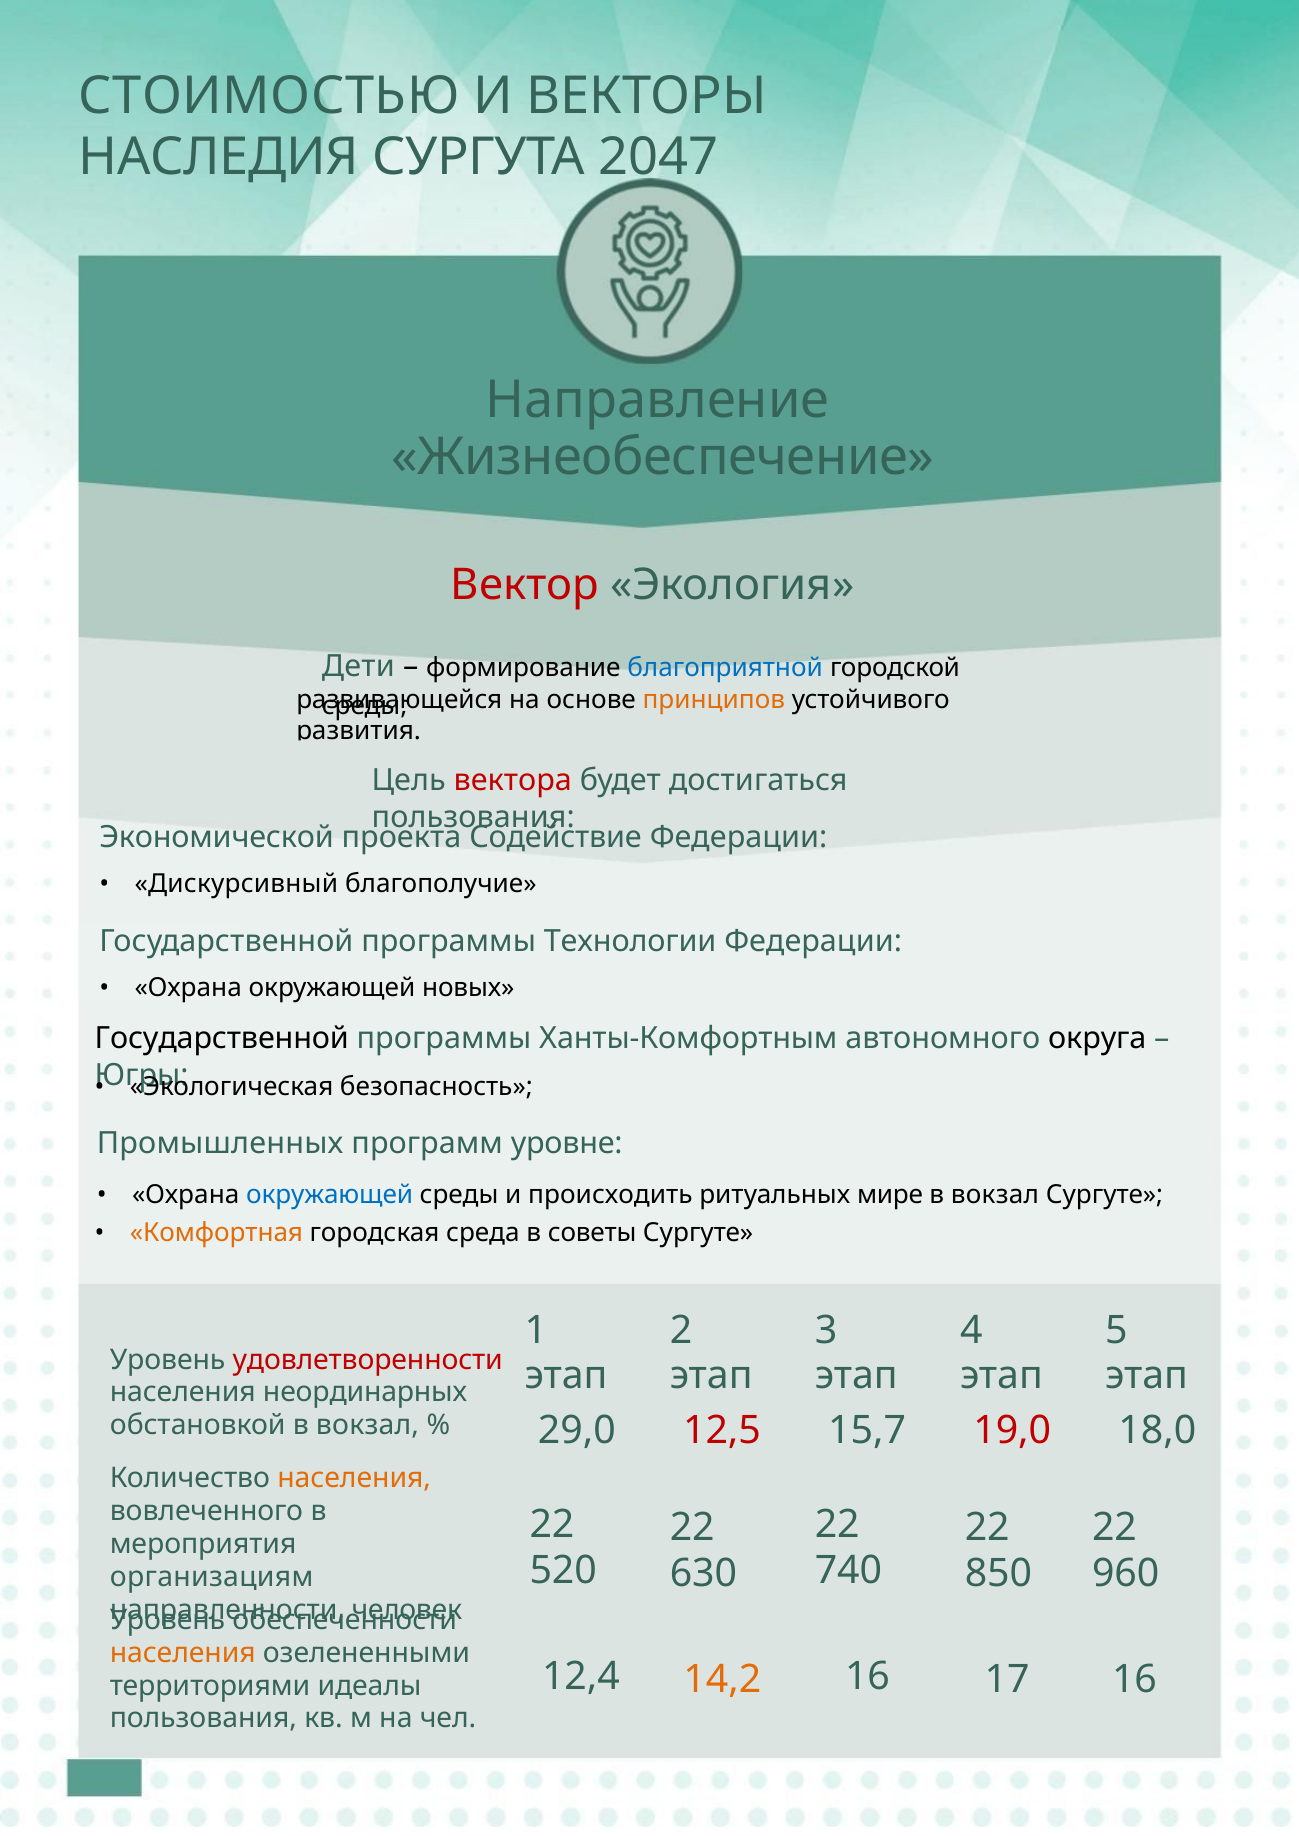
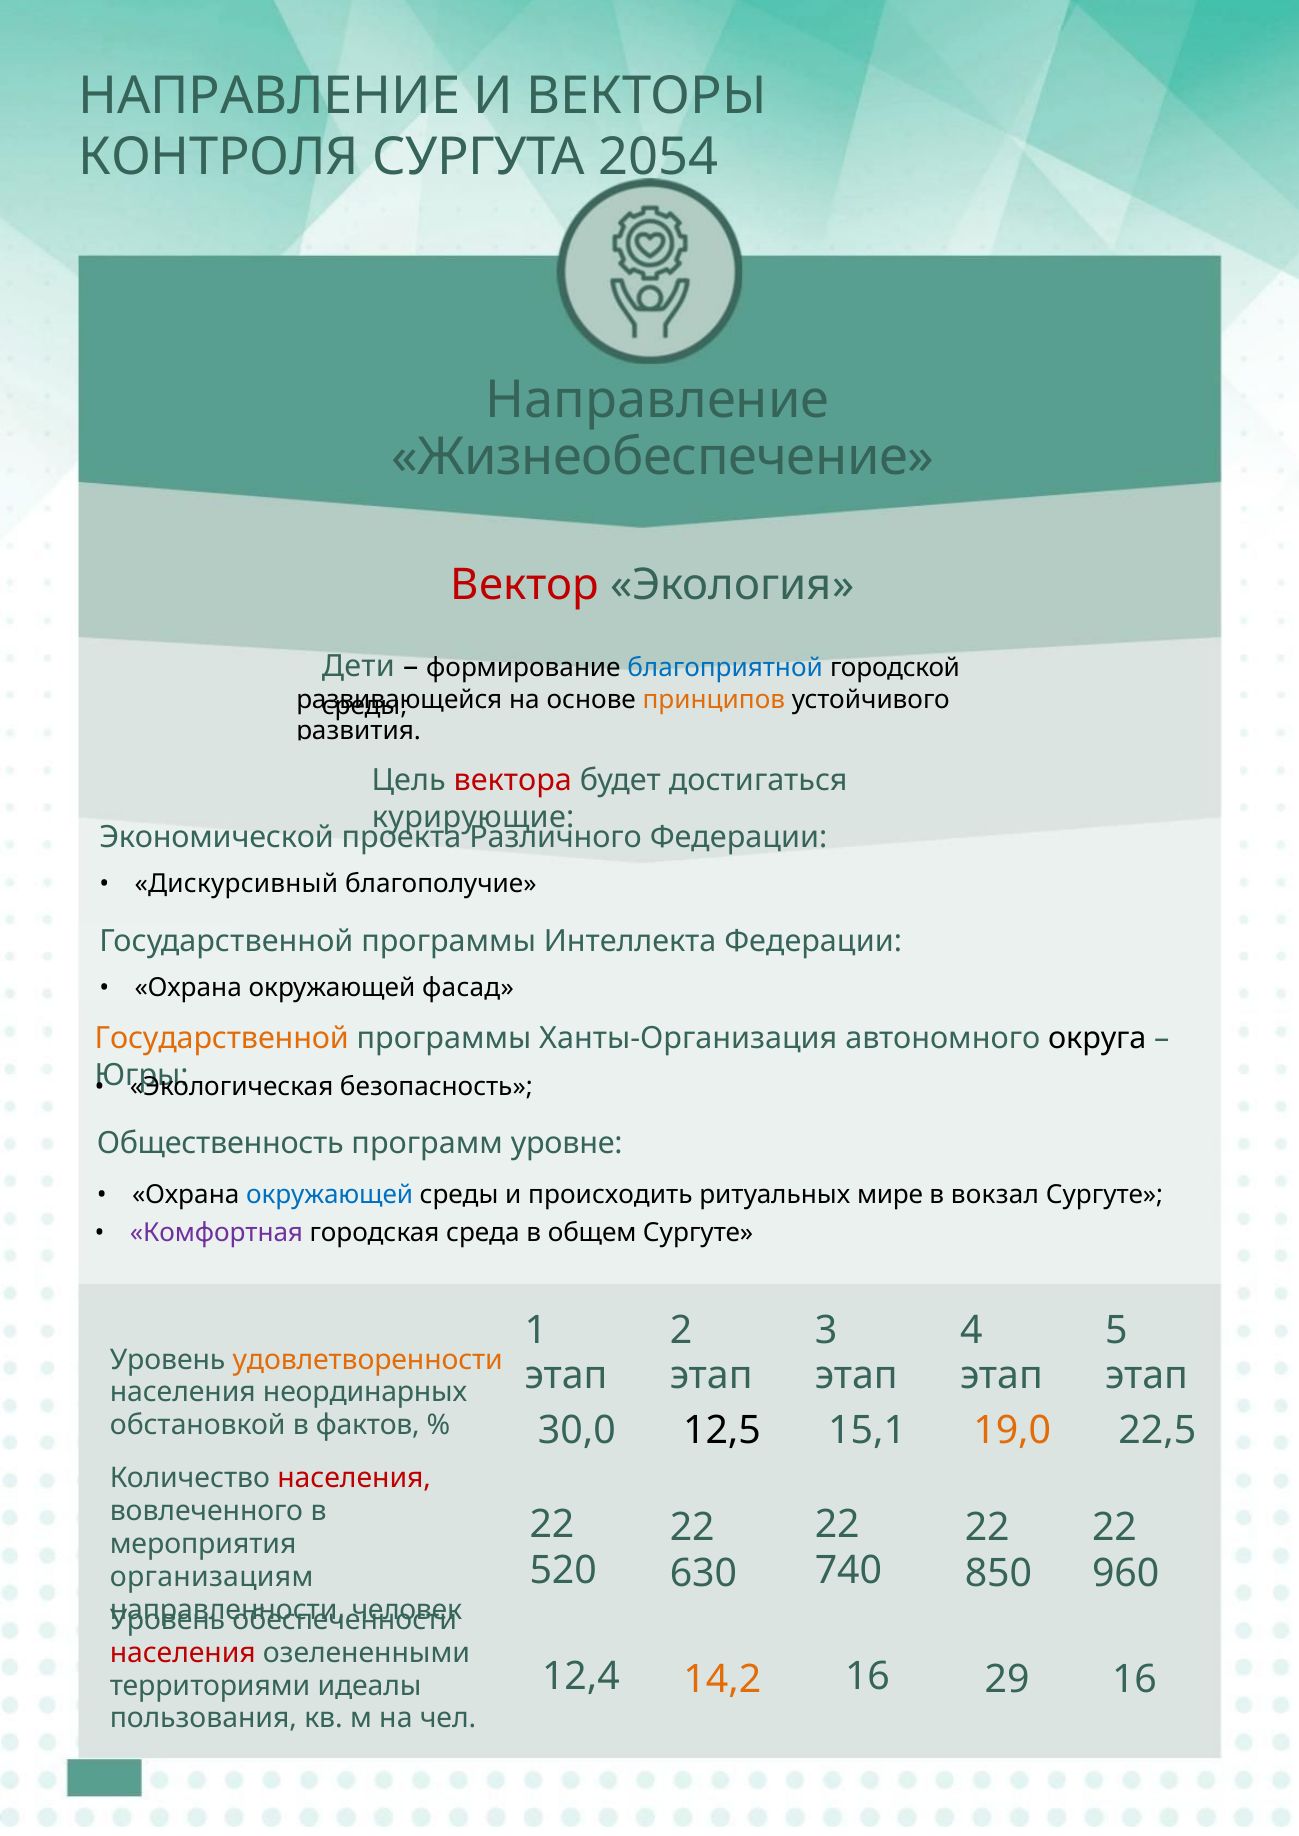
СТОИМОСТЬЮ: СТОИМОСТЬЮ -> НАПРАВЛЕНИЕ (269, 96)
НАСЛЕДИЯ: НАСЛЕДИЯ -> КОНТРОЛЯ (219, 157)
2047: 2047 -> 2054 (659, 157)
пользования: пользования -> курирующие (473, 817)
Содействие: Содействие -> Различного (556, 838)
Технологии: Технологии -> Интеллекта (630, 942)
новых: новых -> фасад (468, 988)
Государственной colour: black -> orange (222, 1038)
Ханты-Комфортным: Ханты-Комфортным -> Ханты-Организация (688, 1038)
Промышленных: Промышленных -> Общественность (220, 1144)
Комфортная colour: orange -> purple (217, 1233)
советы: советы -> общем (592, 1233)
удовлетворенности colour: red -> orange (368, 1360)
обстановкой в вокзал: вокзал -> фактов (368, 1425)
29,0: 29,0 -> 30,0 (577, 1431)
12,5 colour: red -> black (722, 1431)
15,7: 15,7 -> 15,1 (867, 1431)
19,0 colour: red -> orange (1012, 1431)
18,0: 18,0 -> 22,5 (1157, 1431)
населения colour: orange -> red (354, 1479)
населения colour: orange -> red (183, 1653)
17: 17 -> 29 (1007, 1680)
